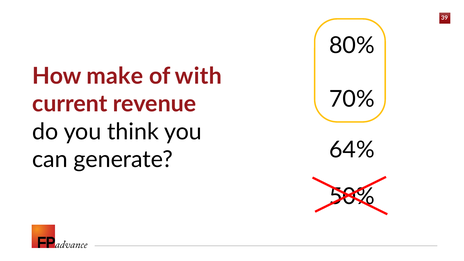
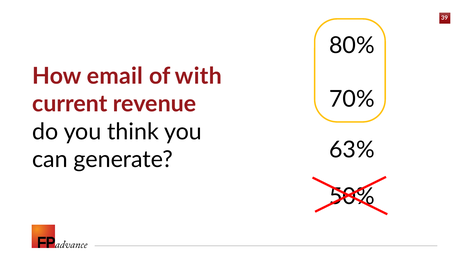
make: make -> email (115, 76)
64%: 64% -> 63% (352, 150)
